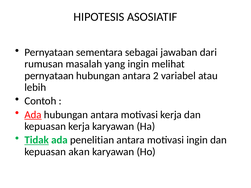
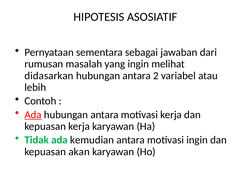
pernyataan: pernyataan -> didasarkan (49, 76)
Tidak underline: present -> none (37, 140)
penelitian: penelitian -> kemudian (92, 140)
